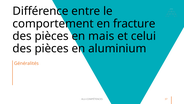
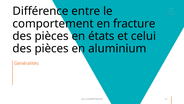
mais: mais -> états (101, 36)
